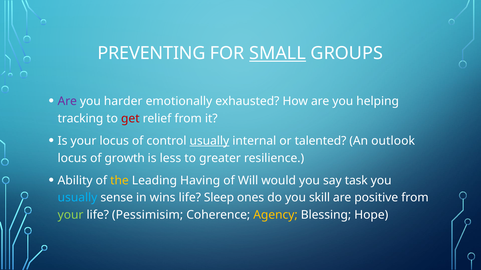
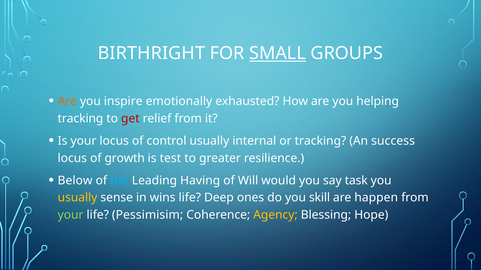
PREVENTING: PREVENTING -> BIRTHRIGHT (151, 53)
Are colour: purple -> orange (67, 101)
harder: harder -> inspire (123, 101)
usually underline: present -> none (209, 141)
or talented: talented -> tracking (320, 141)
outlook: outlook -> success (393, 141)
less: less -> test (170, 158)
Ability: Ability -> Below (75, 181)
the colour: yellow -> light blue (119, 181)
usually colour: light blue -> yellow (77, 198)
Sleep: Sleep -> Deep (219, 198)
positive: positive -> happen (376, 198)
